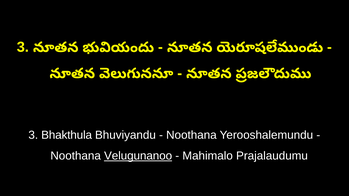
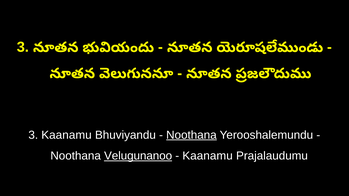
3 Bhakthula: Bhakthula -> Kaanamu (67, 135)
Noothana underline: none -> present (191, 135)
Mahimalo: Mahimalo -> Kaanamu (208, 156)
